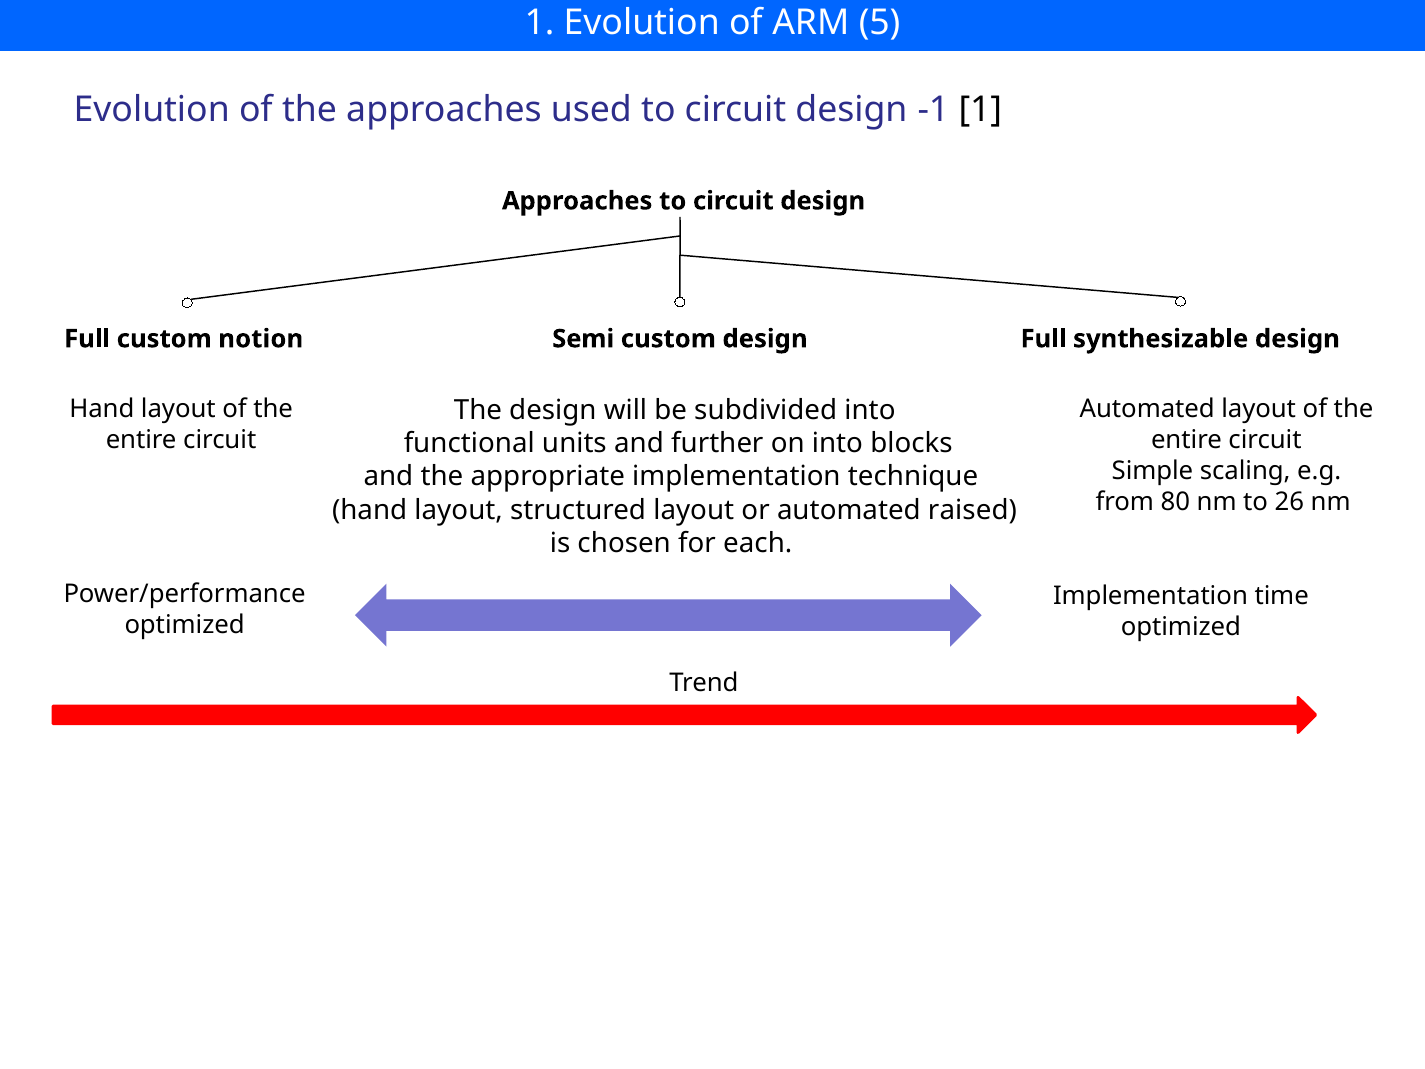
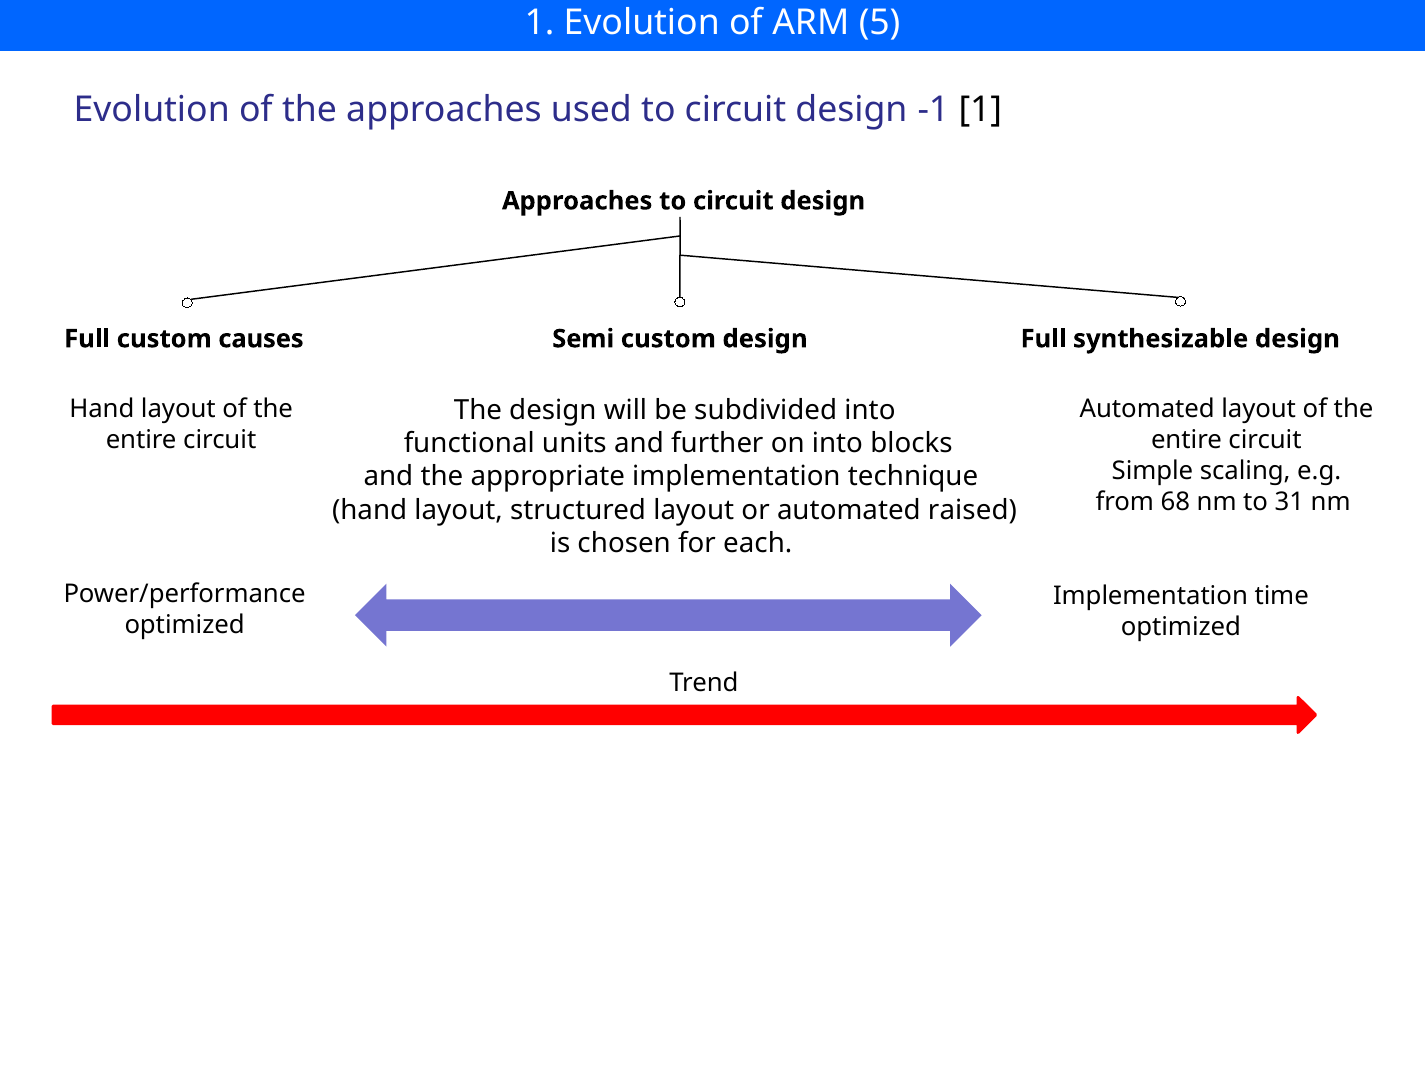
notion: notion -> causes (261, 339)
80: 80 -> 68 (1175, 501)
26: 26 -> 31 (1289, 501)
